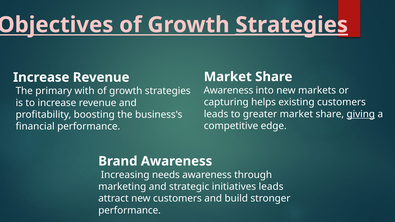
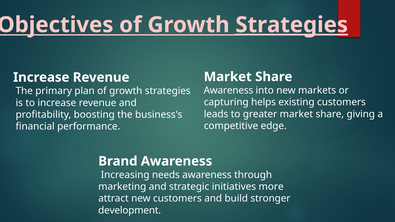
with: with -> plan (85, 91)
giving underline: present -> none (361, 114)
initiatives leads: leads -> more (271, 187)
performance: performance -> development (130, 210)
